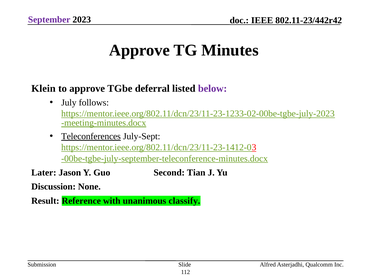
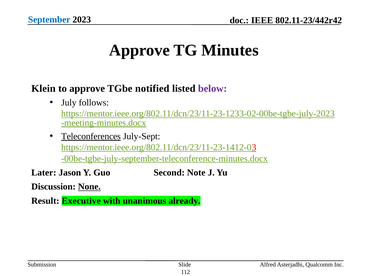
September colour: purple -> blue (49, 20)
deferral: deferral -> notified (152, 88)
Tian: Tian -> Note (196, 173)
None underline: none -> present (89, 187)
Reference: Reference -> Executive (81, 201)
classify: classify -> already (184, 201)
